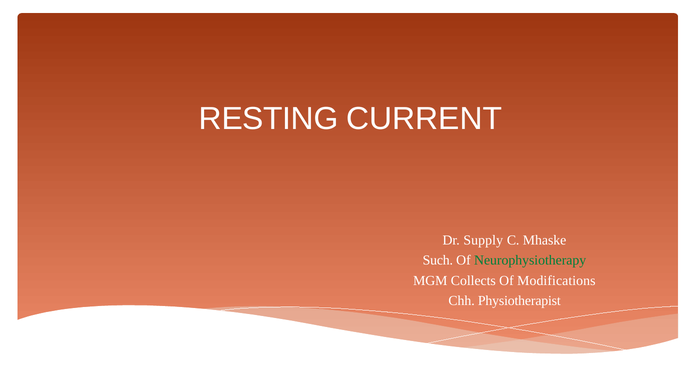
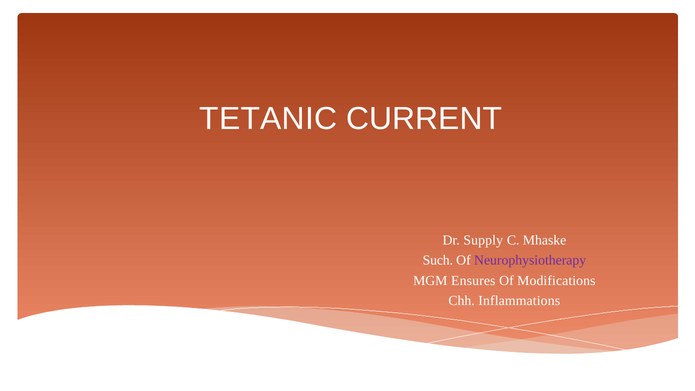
RESTING: RESTING -> TETANIC (268, 119)
Neurophysiotherapy colour: green -> purple (530, 260)
Collects: Collects -> Ensures (473, 281)
Physiotherapist: Physiotherapist -> Inflammations (519, 301)
